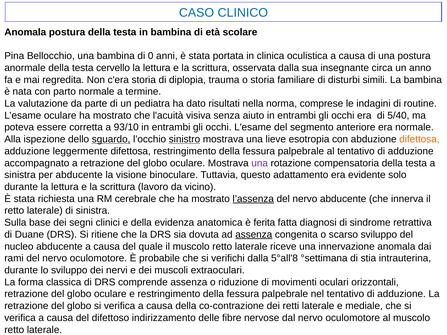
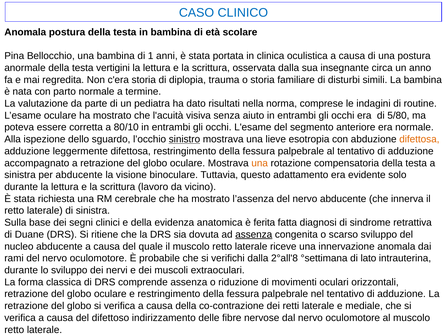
0: 0 -> 1 (151, 56)
cervello: cervello -> vertigini (113, 68)
5/40: 5/40 -> 5/80 (398, 116)
93/10: 93/10 -> 80/10 (126, 127)
sguardo underline: present -> none (111, 139)
una colour: purple -> orange (260, 163)
l’assenza underline: present -> none (253, 199)
5°all'8: 5°all'8 -> 2°all'8 (284, 259)
stia: stia -> lato (368, 259)
